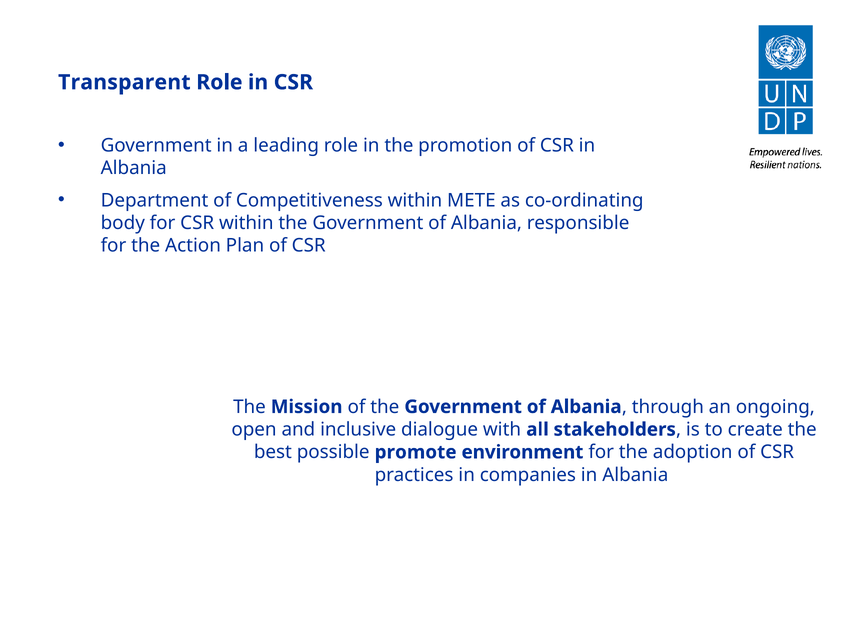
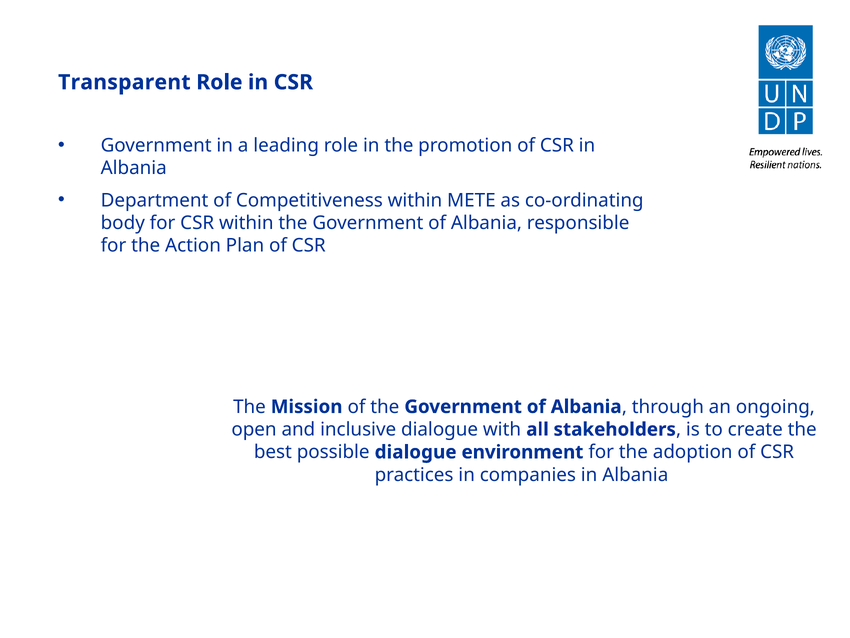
possible promote: promote -> dialogue (416, 452)
